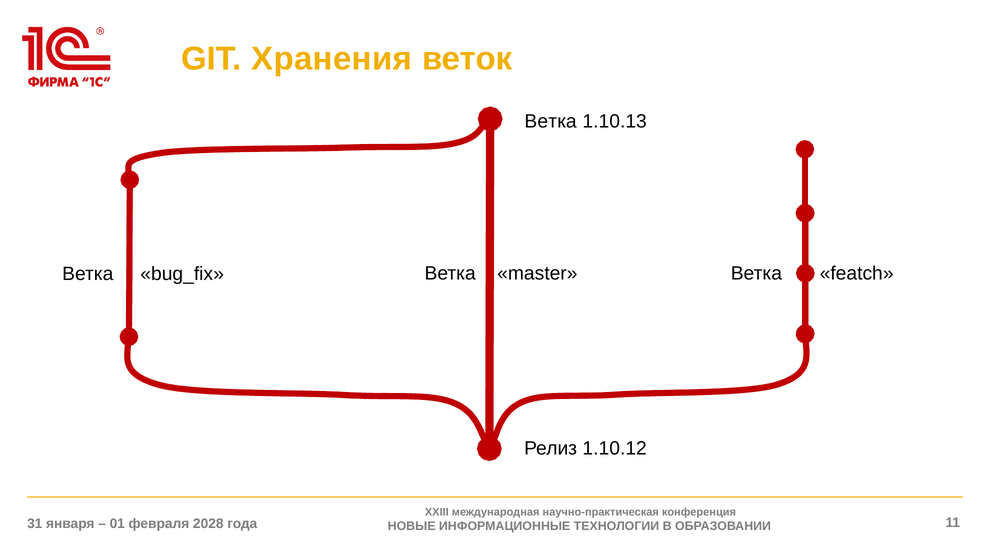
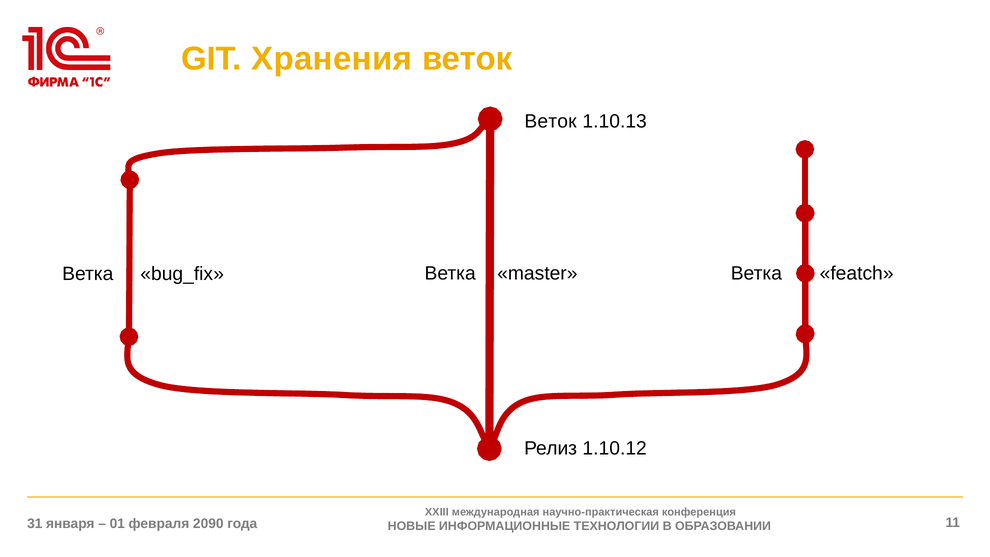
Ветка: Ветка -> Веток (551, 121)
2028: 2028 -> 2090 (208, 524)
